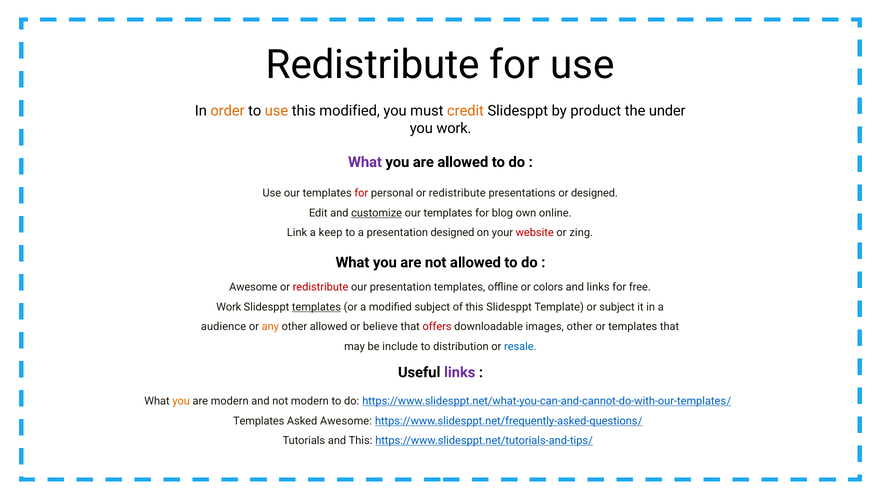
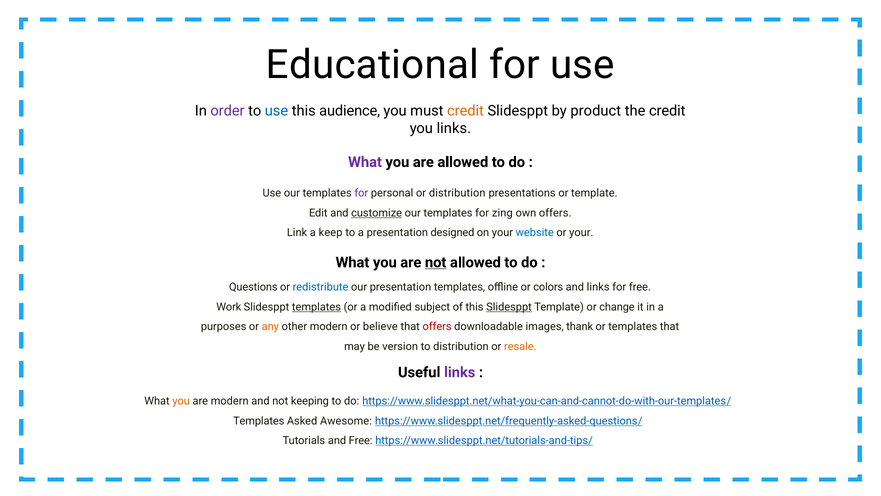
Redistribute: Redistribute -> Educational (373, 65)
order colour: orange -> purple (228, 111)
use colour: orange -> blue (276, 111)
this modified: modified -> audience (350, 111)
the under: under -> credit (667, 111)
you work: work -> links (454, 129)
for colour: red -> purple (361, 193)
personal or redistribute: redistribute -> distribution (457, 193)
or designed: designed -> template (594, 193)
blog: blog -> zing (502, 213)
own online: online -> offers (555, 213)
website colour: red -> blue (535, 233)
or zing: zing -> your (581, 233)
not underline: none -> present (436, 262)
Awesome: Awesome -> Questions (253, 287)
redistribute colour: red -> blue (321, 287)
Slidesppt underline: none -> present (509, 307)
or subject: subject -> change (617, 307)
audience: audience -> purposes (224, 326)
other allowed: allowed -> modern (329, 326)
images other: other -> thank (580, 326)
include: include -> version (400, 346)
resale colour: blue -> orange (520, 346)
not modern: modern -> keeping (310, 401)
and This: This -> Free (361, 440)
